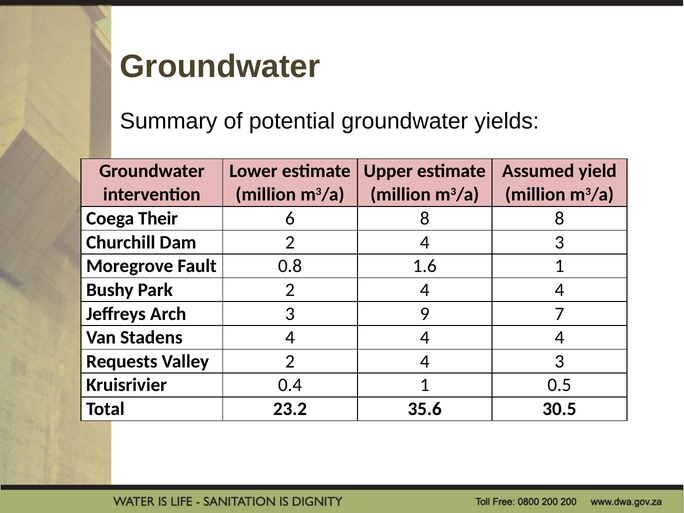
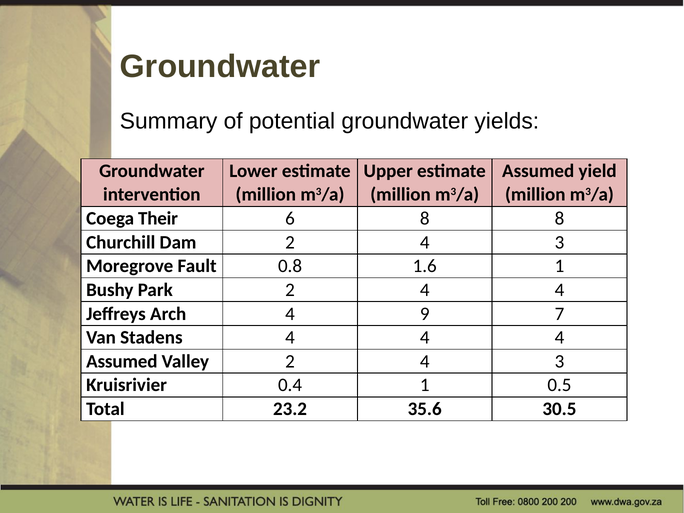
Arch 3: 3 -> 4 (290, 314)
Requests: Requests -> Assumed (122, 361)
